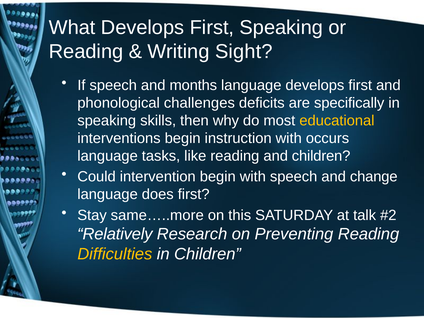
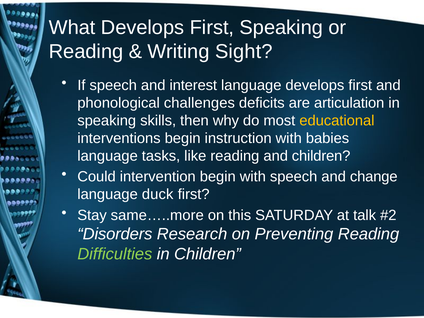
months: months -> interest (193, 85)
specifically: specifically -> articulation (349, 103)
occurs: occurs -> babies (328, 138)
does: does -> duck (158, 194)
Relatively: Relatively -> Disorders (115, 234)
Difficulties colour: yellow -> light green (115, 254)
